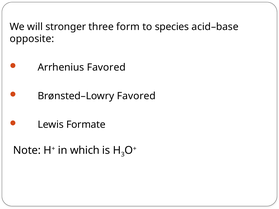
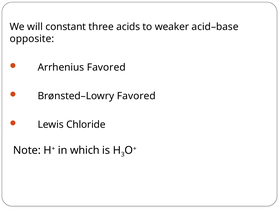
stronger: stronger -> constant (66, 27)
form: form -> acids (128, 27)
species: species -> weaker (172, 27)
Formate: Formate -> Chloride (86, 125)
